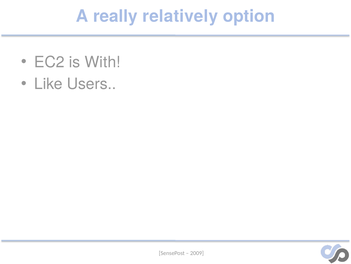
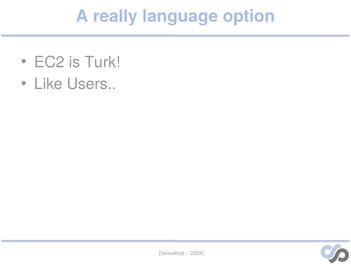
relatively: relatively -> language (180, 16)
With: With -> Turk (103, 62)
